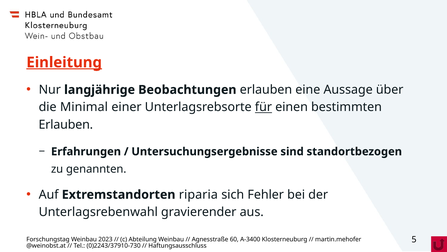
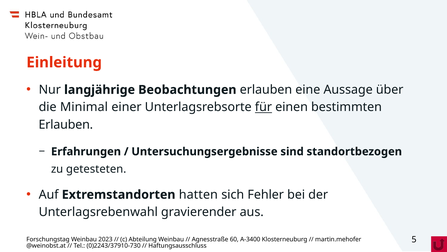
Einleitung underline: present -> none (64, 62)
genannten: genannten -> getesteten (96, 169)
riparia: riparia -> hatten (198, 194)
